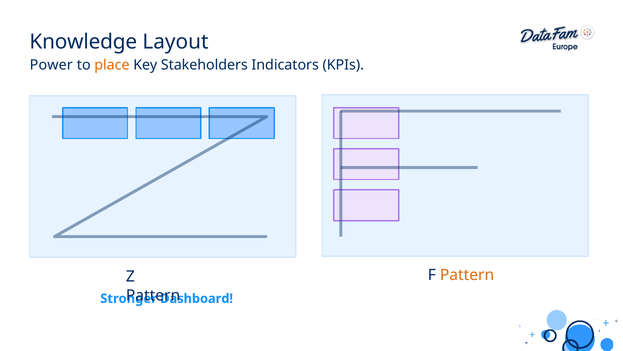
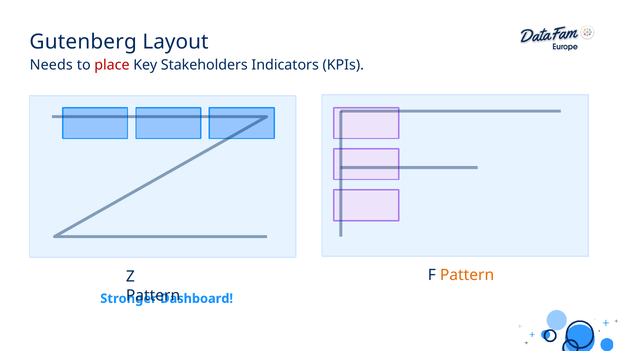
Knowledge: Knowledge -> Gutenberg (83, 42)
Power: Power -> Needs (51, 65)
place colour: orange -> red (112, 65)
